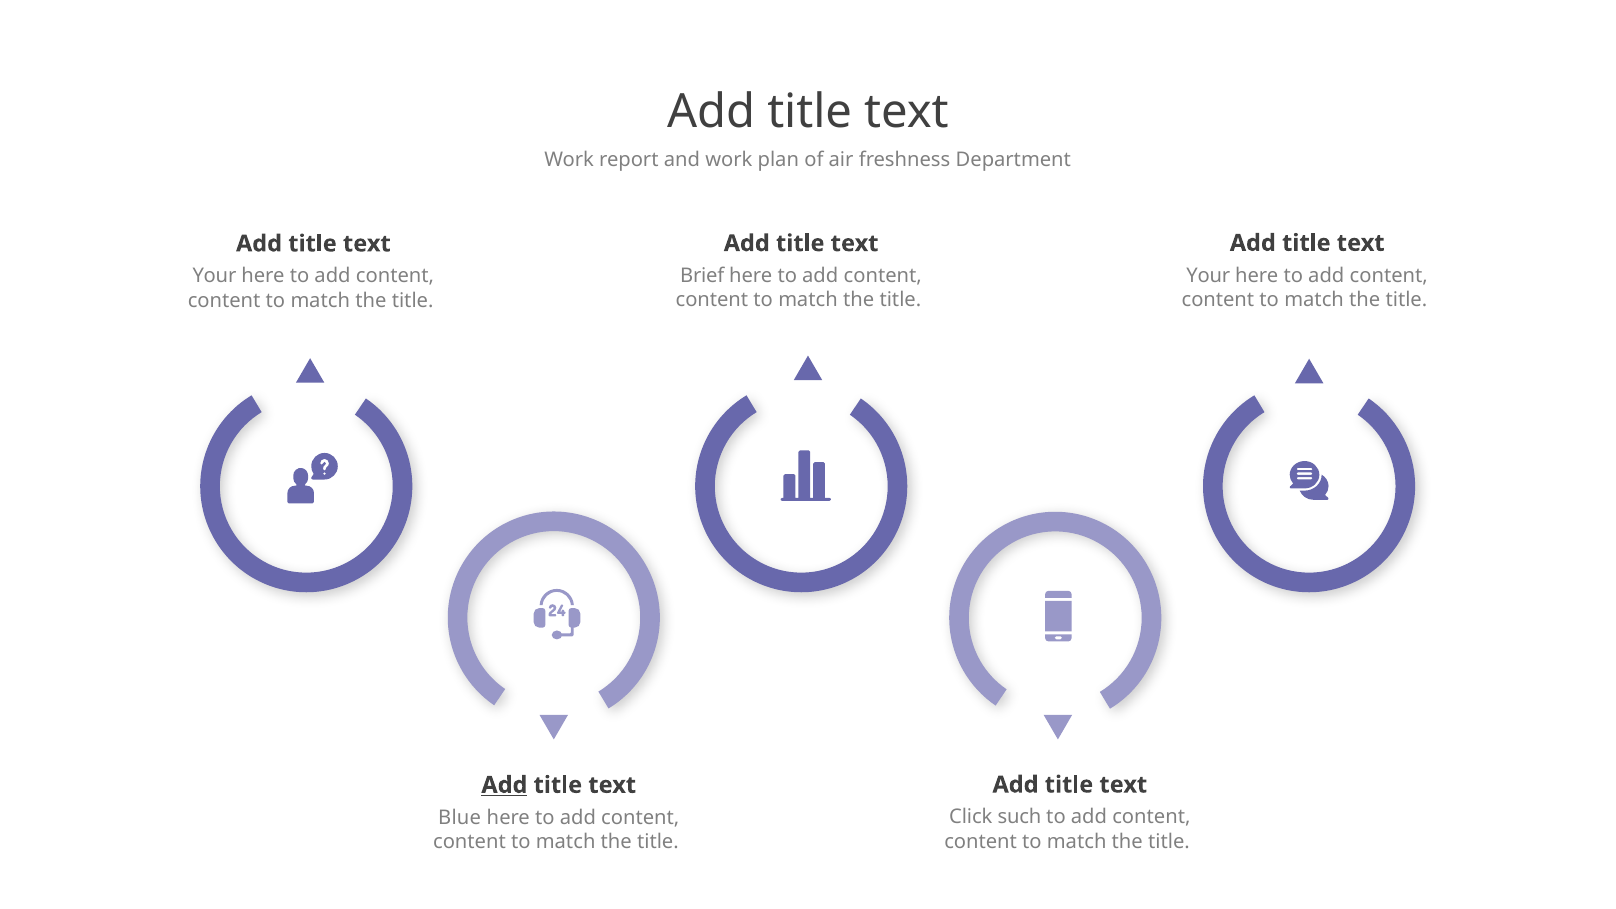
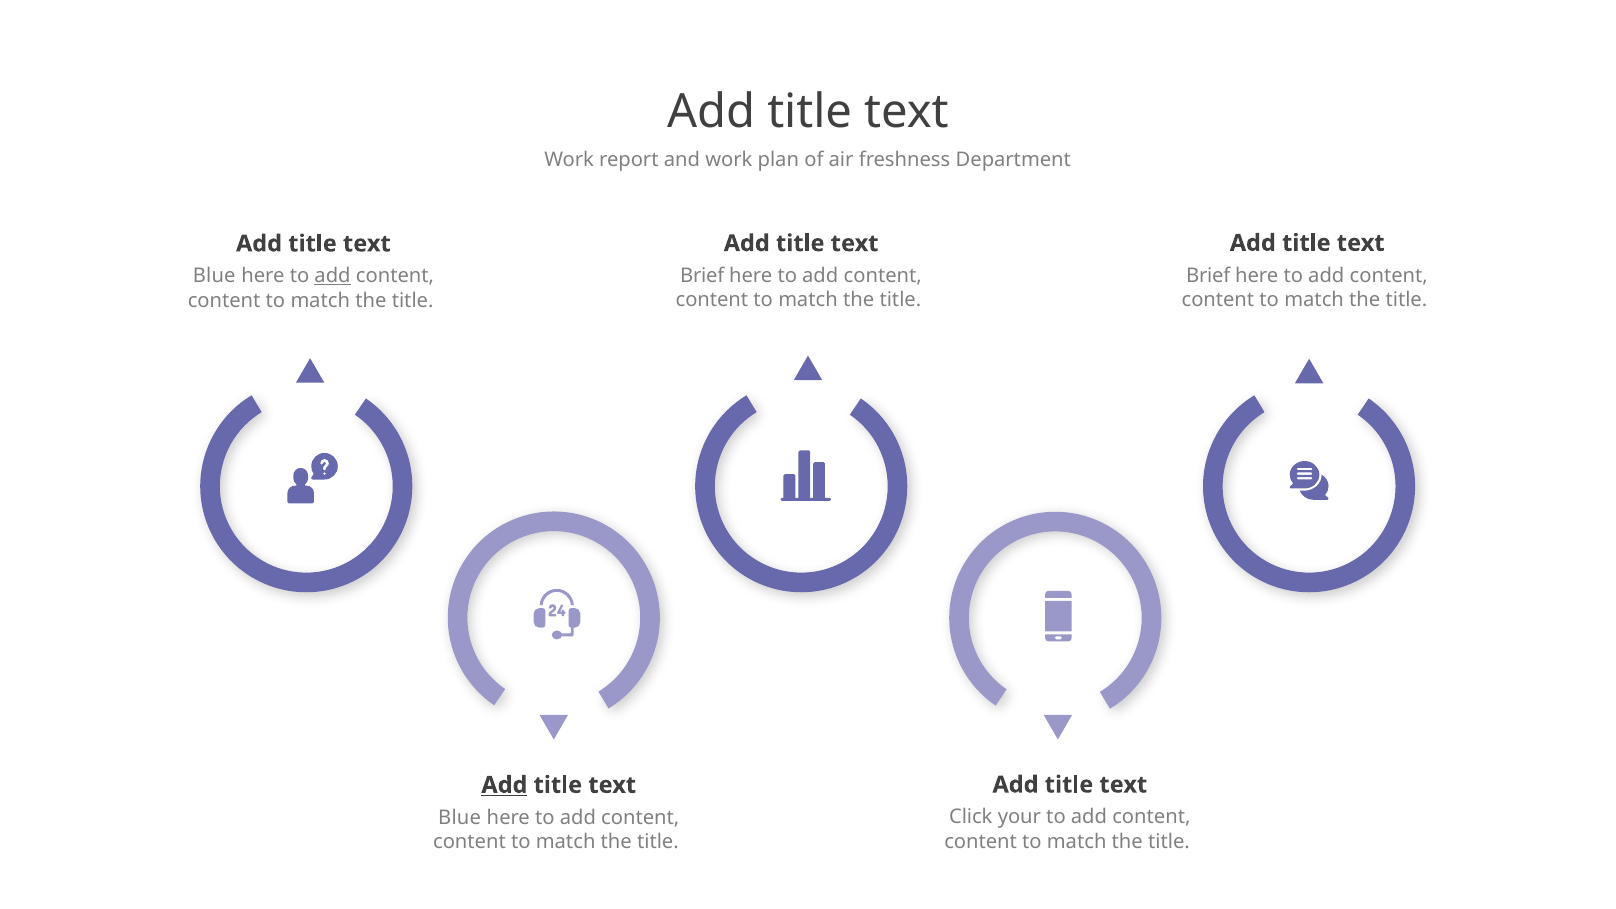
Your: Your -> Brief (1208, 276)
Your: Your -> Blue (214, 276)
add underline: none -> present (333, 276)
such: such -> your (1019, 817)
